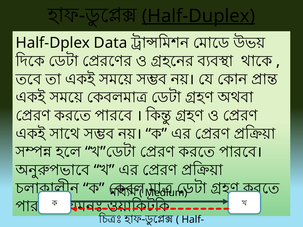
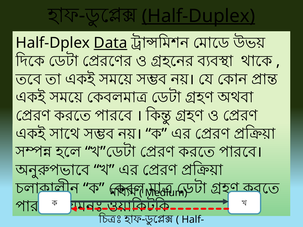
Data underline: none -> present (111, 43)
